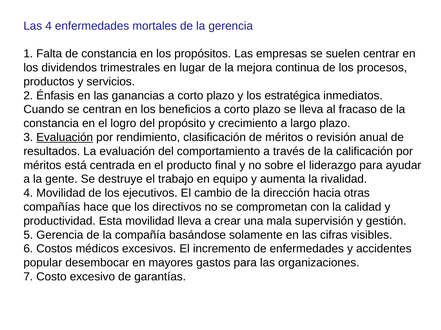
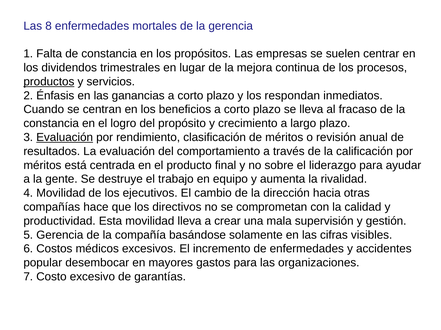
Las 4: 4 -> 8 (49, 26)
productos underline: none -> present (49, 82)
estratégica: estratégica -> respondan (292, 96)
